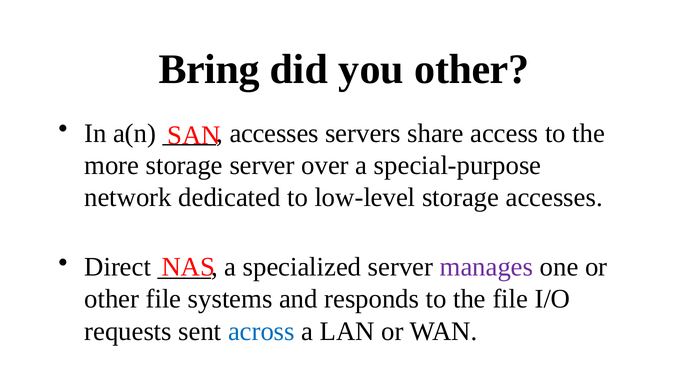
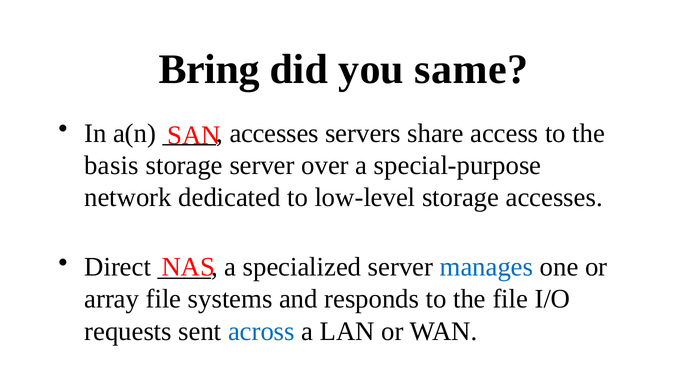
you other: other -> same (471, 70)
more: more -> basis (112, 165)
manages colour: purple -> blue (487, 267)
other: other -> array (112, 299)
